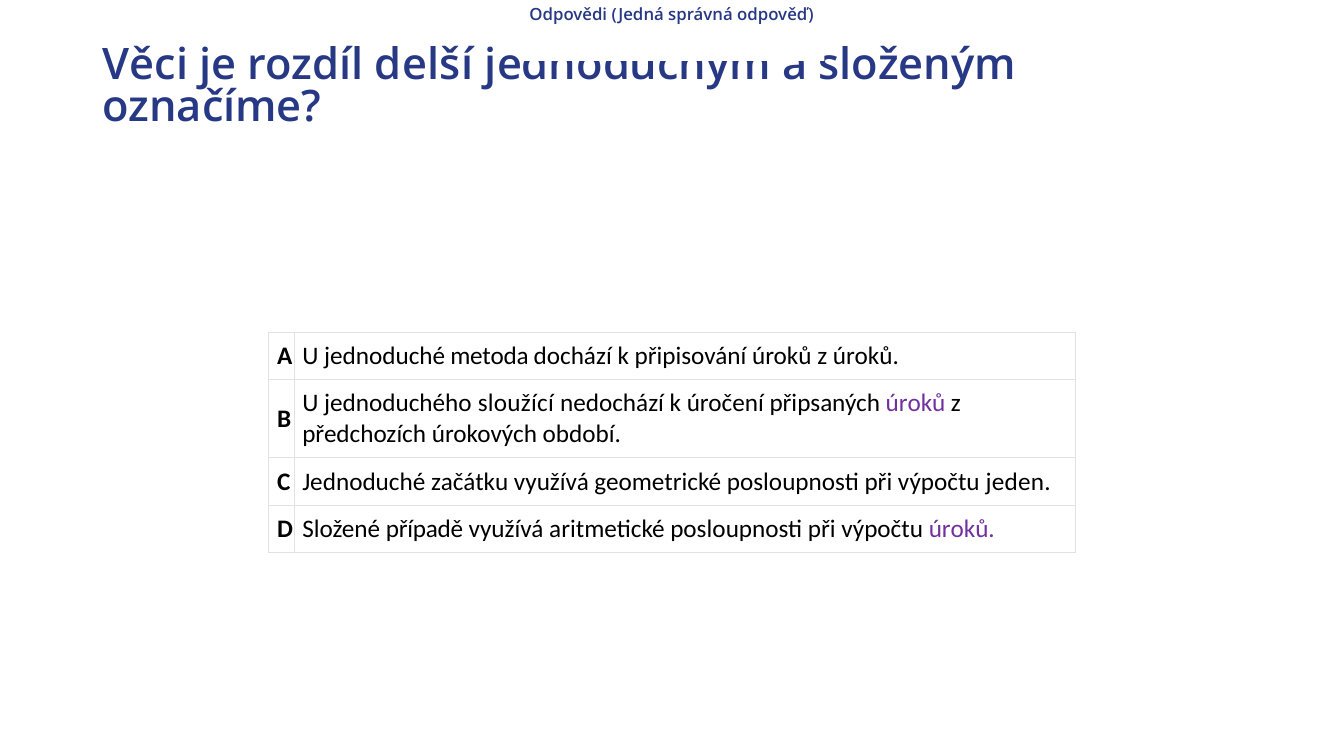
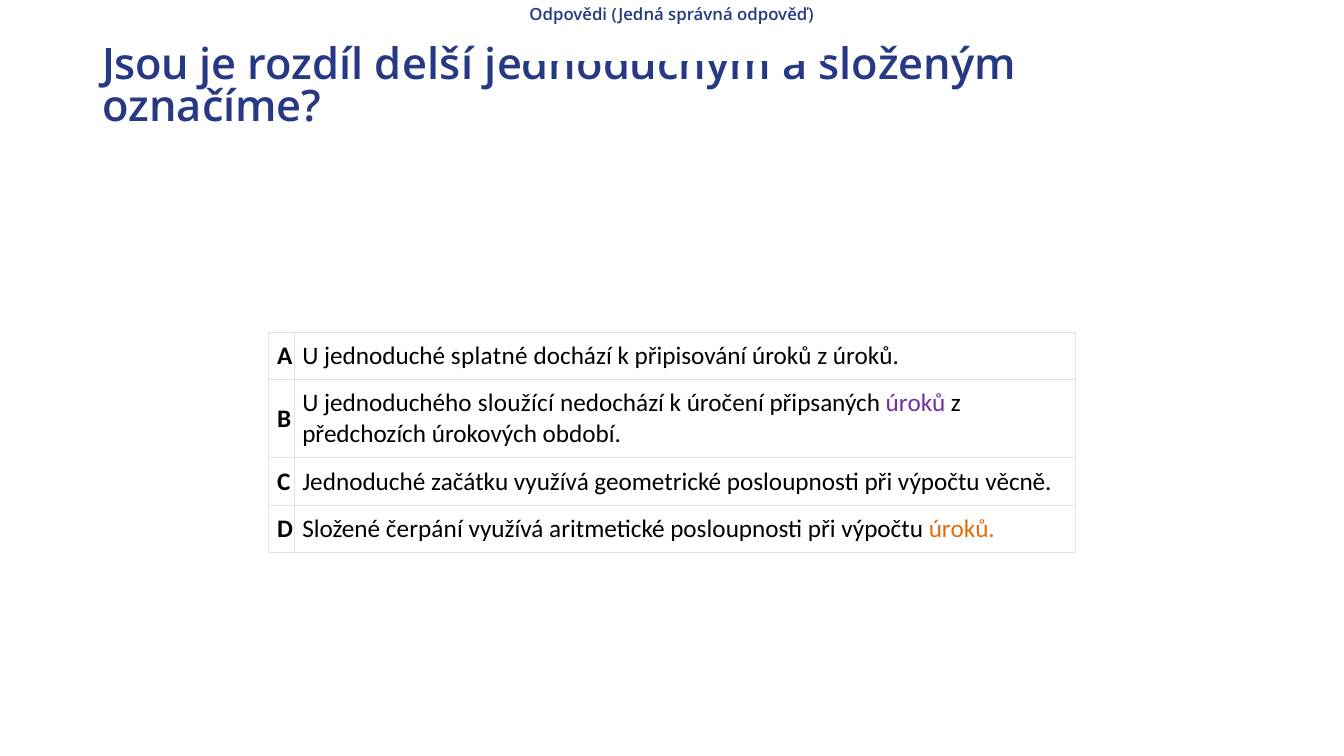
Věci: Věci -> Jsou (146, 65)
metoda: metoda -> splatné (489, 356)
jeden: jeden -> věcně (1018, 482)
případě: případě -> čerpání (424, 529)
úroků colour: purple -> orange (962, 529)
